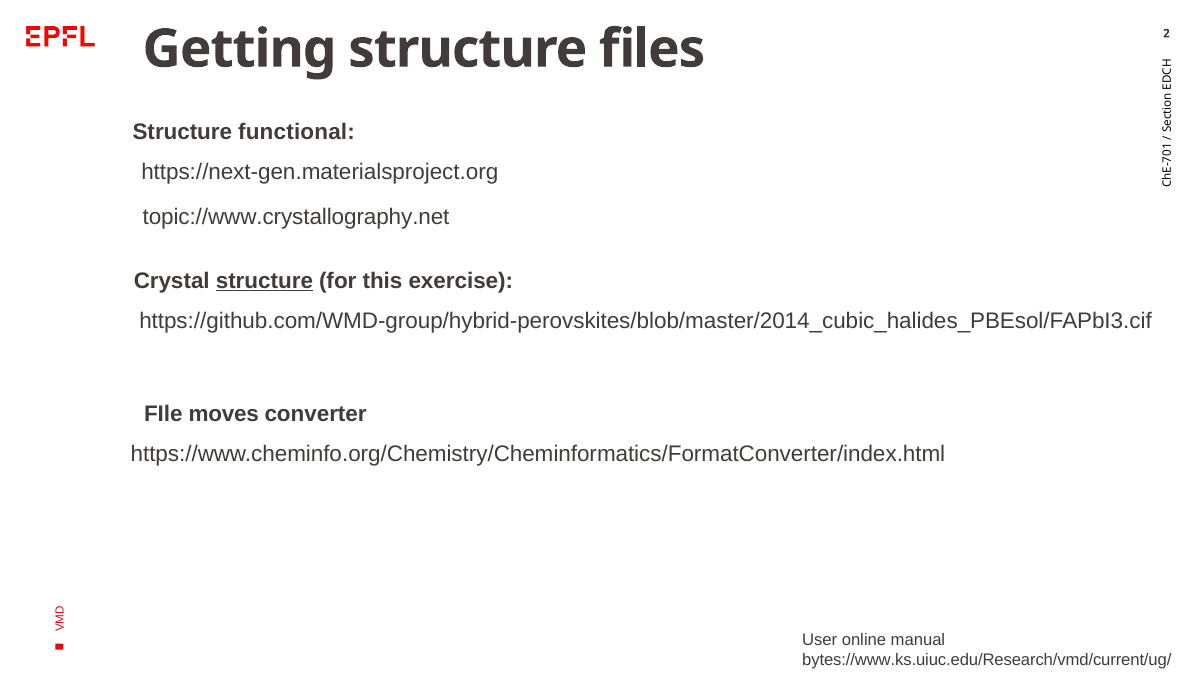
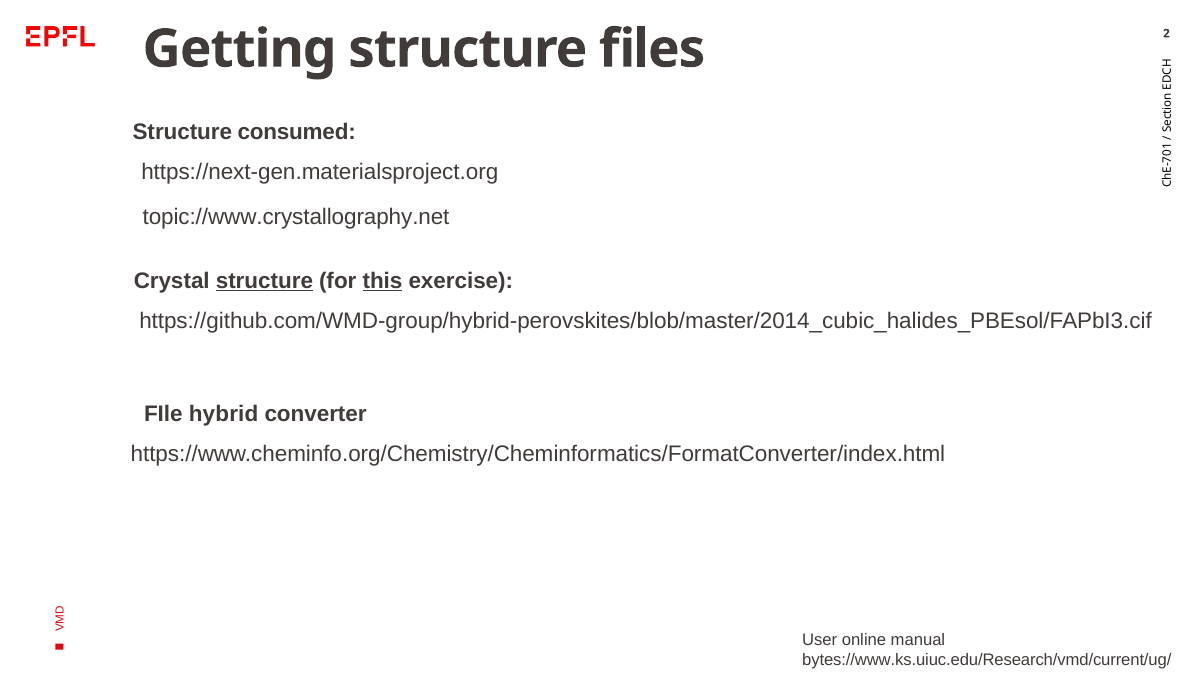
functional: functional -> consumed (297, 132)
this underline: none -> present (383, 281)
moves: moves -> hybrid (224, 415)
